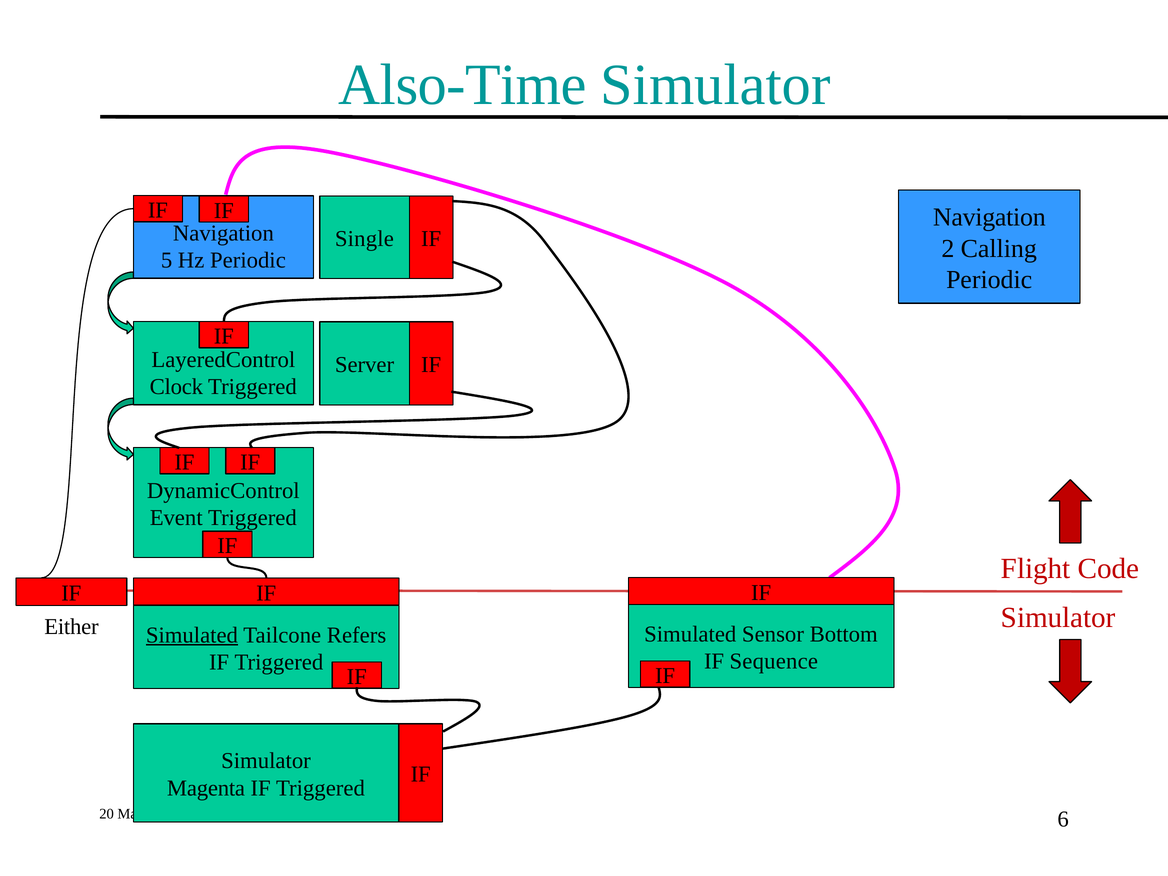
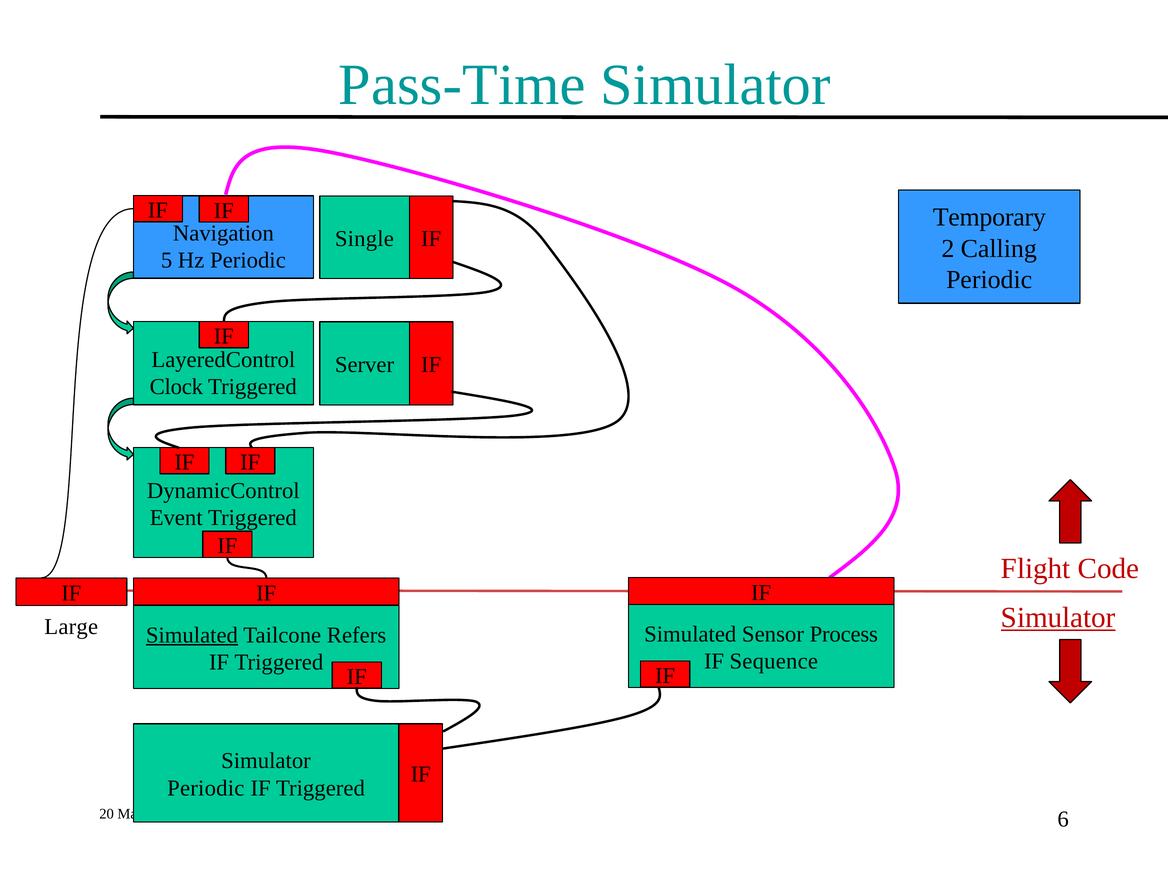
Also-Time: Also-Time -> Pass-Time (462, 85)
Navigation: Navigation -> Temporary (989, 217)
Simulator underline: none -> present (1058, 618)
Either: Either -> Large (71, 627)
Bottom: Bottom -> Process (844, 634)
Magenta: Magenta -> Periodic (206, 788)
